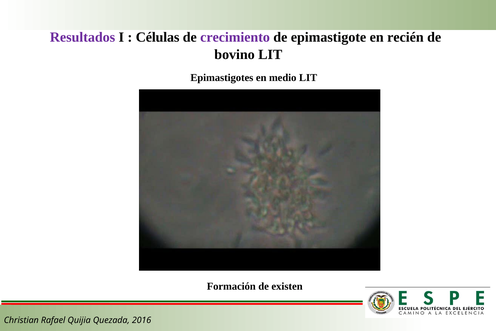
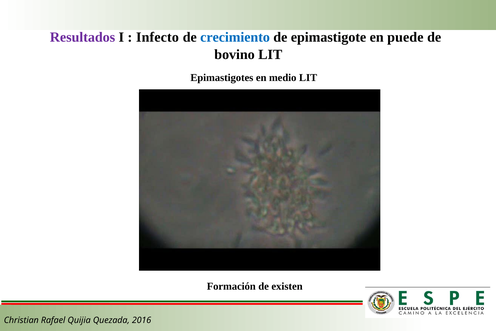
Células: Células -> Infecto (157, 37)
crecimiento colour: purple -> blue (235, 37)
recién: recién -> puede (405, 37)
